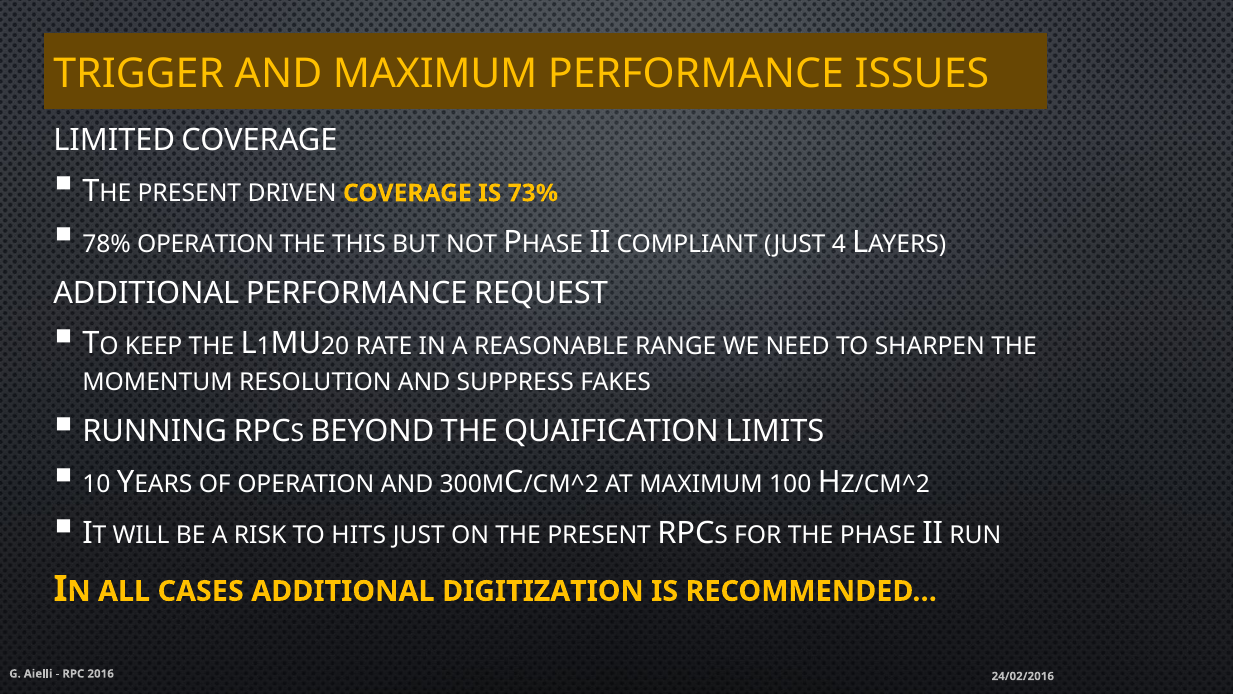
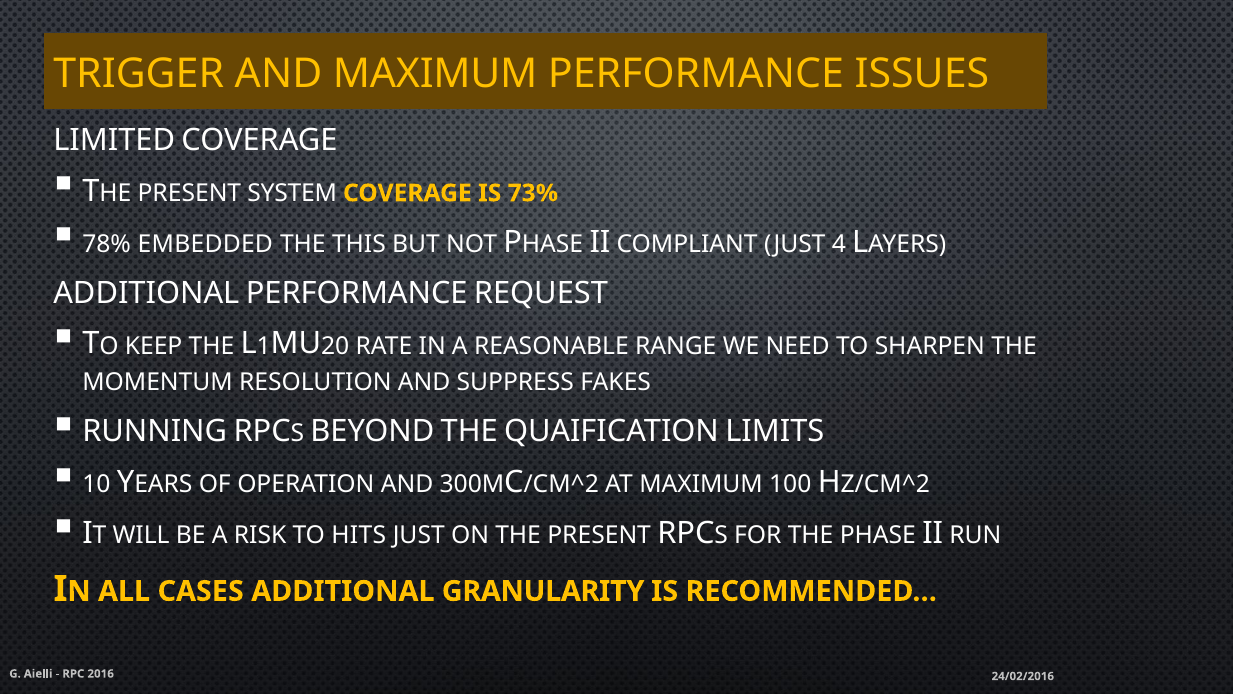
DRIVEN: DRIVEN -> SYSTEM (292, 193)
78% OPERATION: OPERATION -> EMBEDDED (205, 244)
DIGITIZATION: DIGITIZATION -> GRANULARITY (543, 591)
